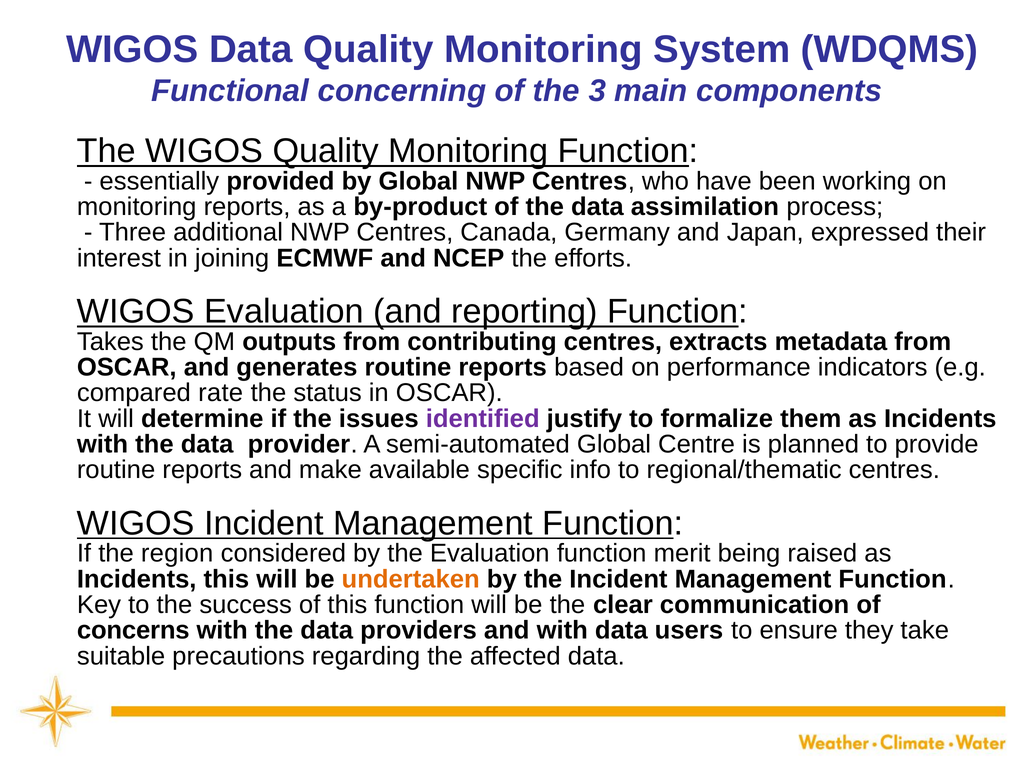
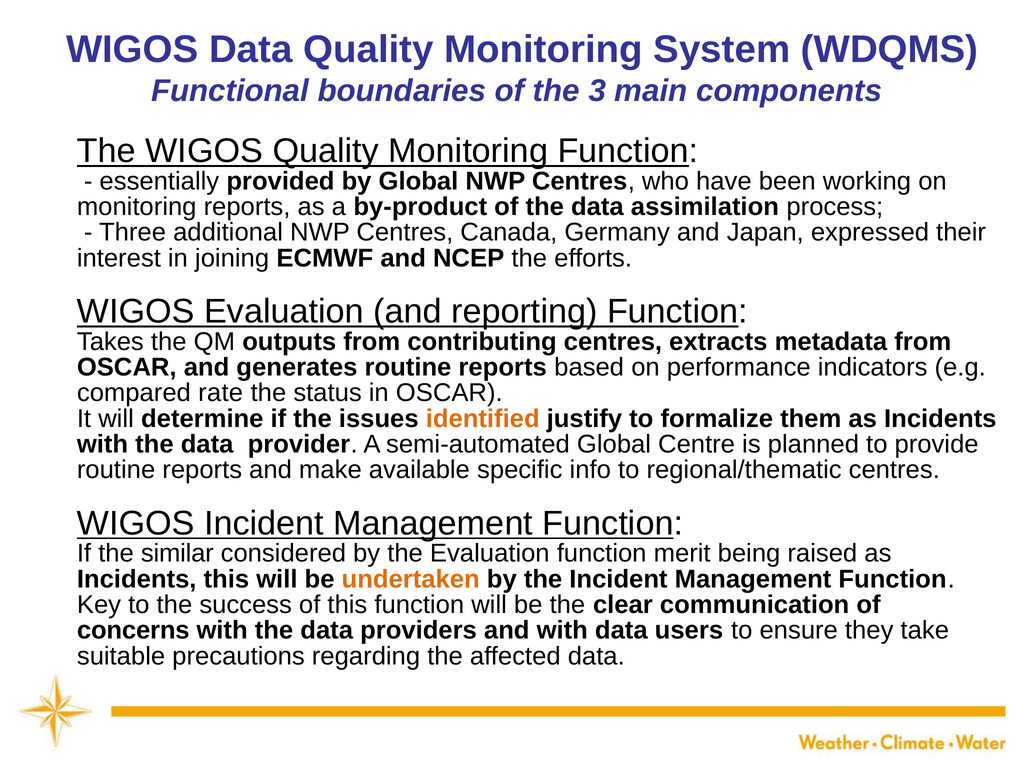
concerning: concerning -> boundaries (402, 91)
identified colour: purple -> orange (483, 418)
region: region -> similar (177, 553)
